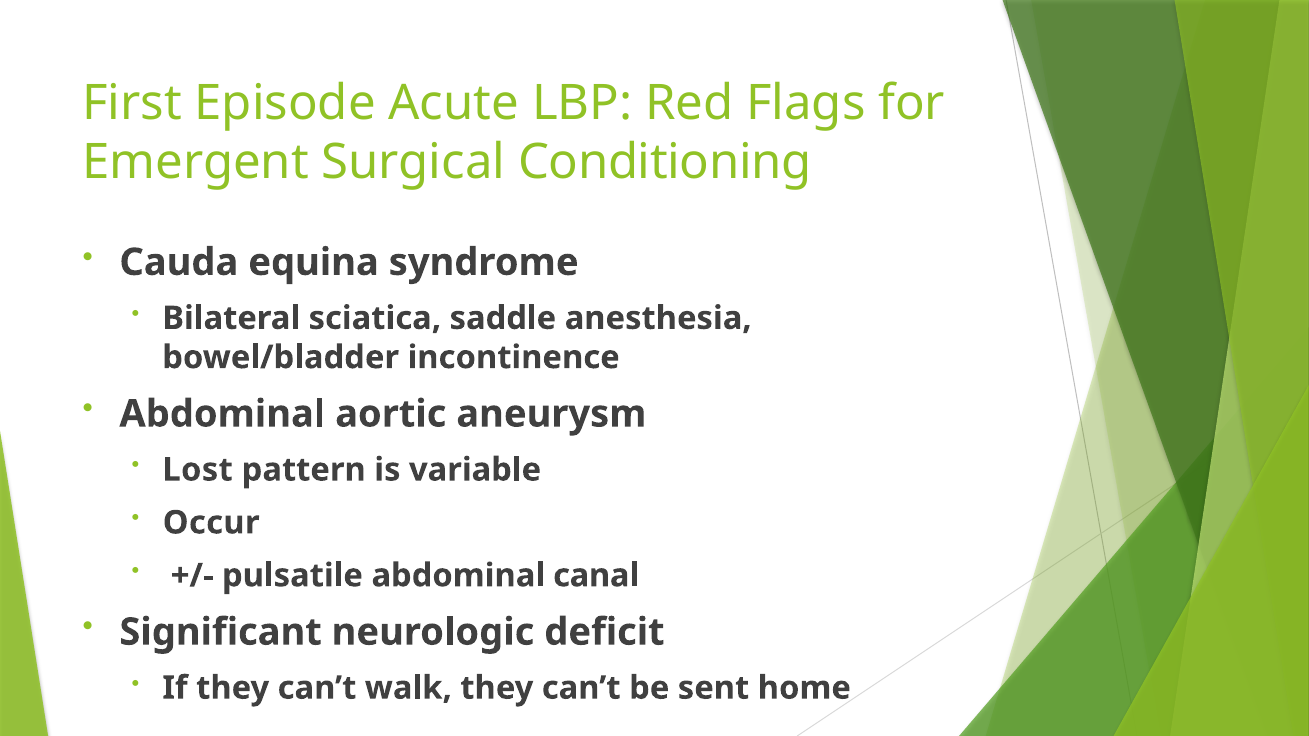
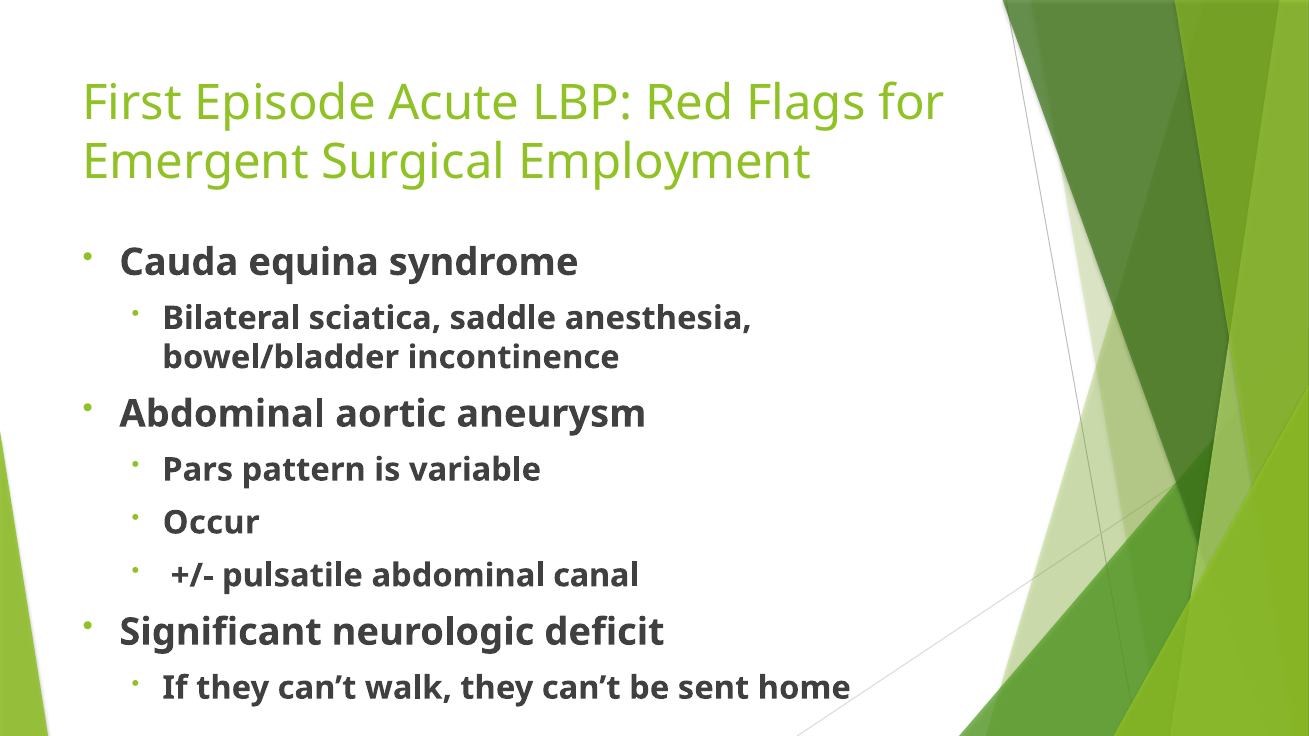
Conditioning: Conditioning -> Employment (665, 162)
Lost: Lost -> Pars (198, 470)
